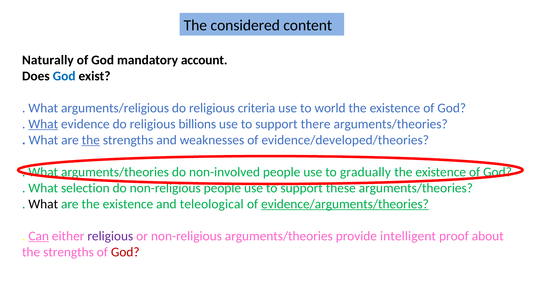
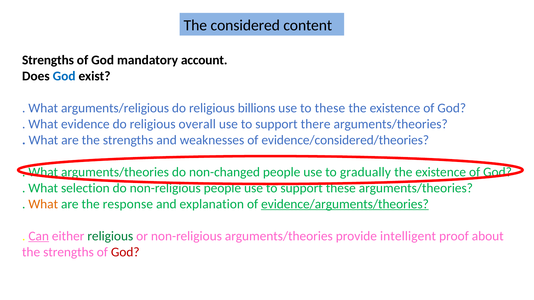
Naturally: Naturally -> Strengths (48, 60)
criteria: criteria -> billions (257, 108)
to world: world -> these (330, 108)
What underline: present -> none (43, 124)
billions: billions -> overall (197, 124)
the underline: present -> none (91, 140)
evidence/developed/theories: evidence/developed/theories -> evidence/considered/theories (345, 140)
non-involved: non-involved -> non-changed (224, 172)
What colour: black -> orange (43, 204)
are the existence: existence -> response (128, 204)
teleological: teleological -> explanation (212, 204)
religious colour: purple -> green (110, 236)
